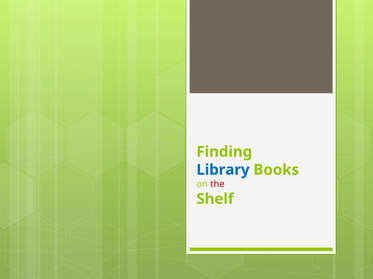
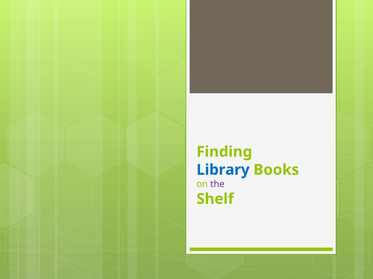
the colour: red -> purple (217, 184)
